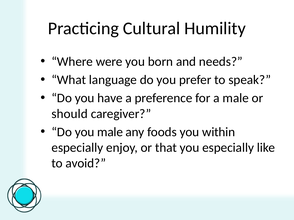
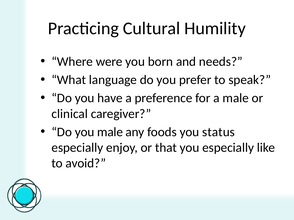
should: should -> clinical (70, 114)
within: within -> status (219, 132)
